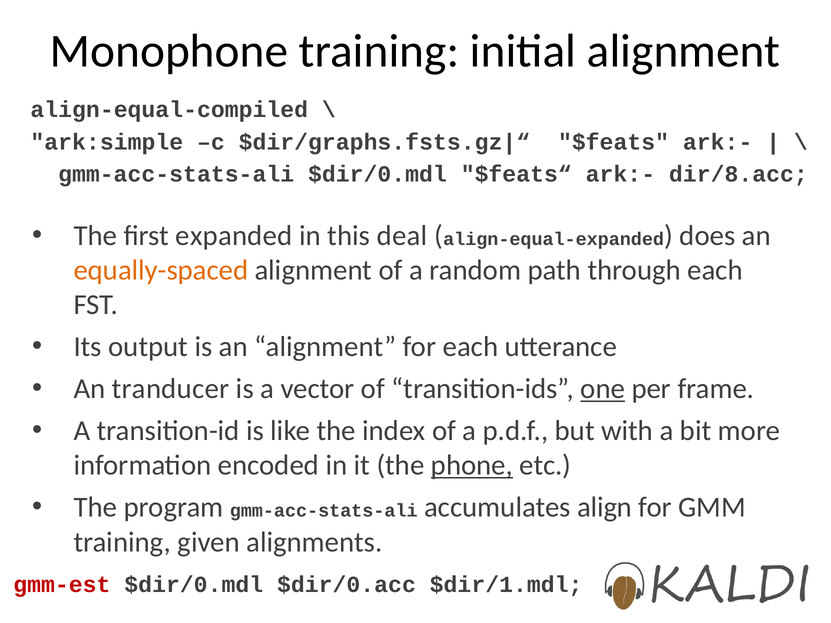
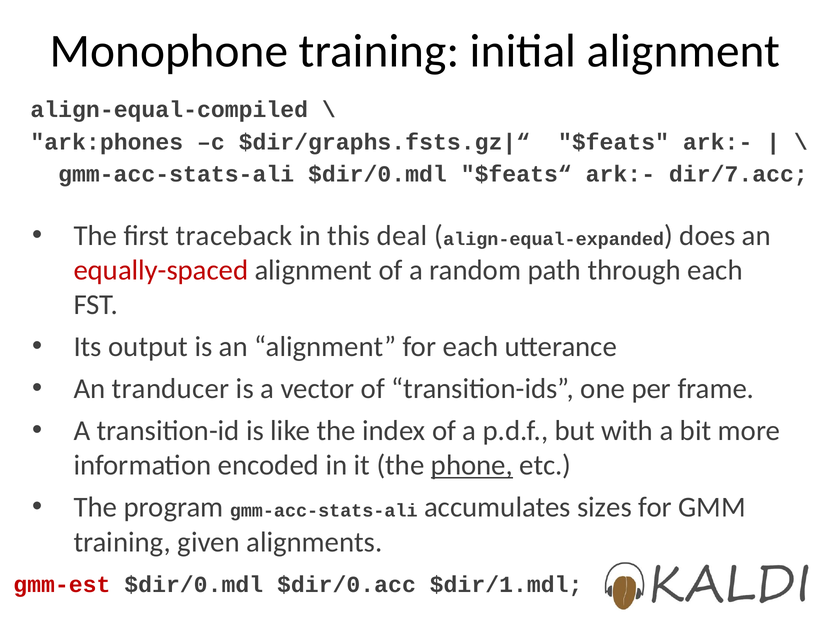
ark:simple: ark:simple -> ark:phones (107, 142)
dir/8.acc: dir/8.acc -> dir/7.acc (738, 174)
expanded: expanded -> traceback (234, 236)
equally-spaced colour: orange -> red (161, 270)
one underline: present -> none (603, 389)
align: align -> sizes (604, 508)
